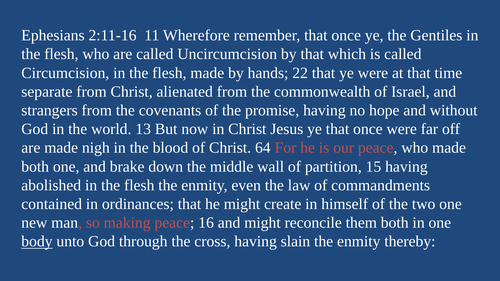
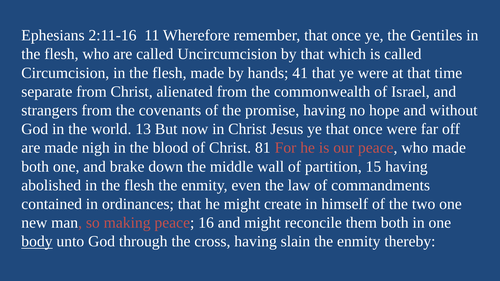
22: 22 -> 41 (300, 73)
64: 64 -> 81 (263, 148)
